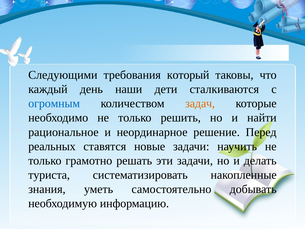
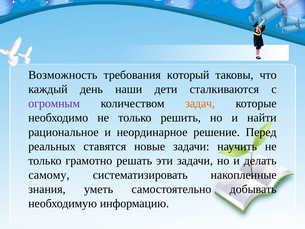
Следующими: Следующими -> Возможность (63, 75)
огромным colour: blue -> purple (54, 103)
туриста: туриста -> самому (49, 175)
